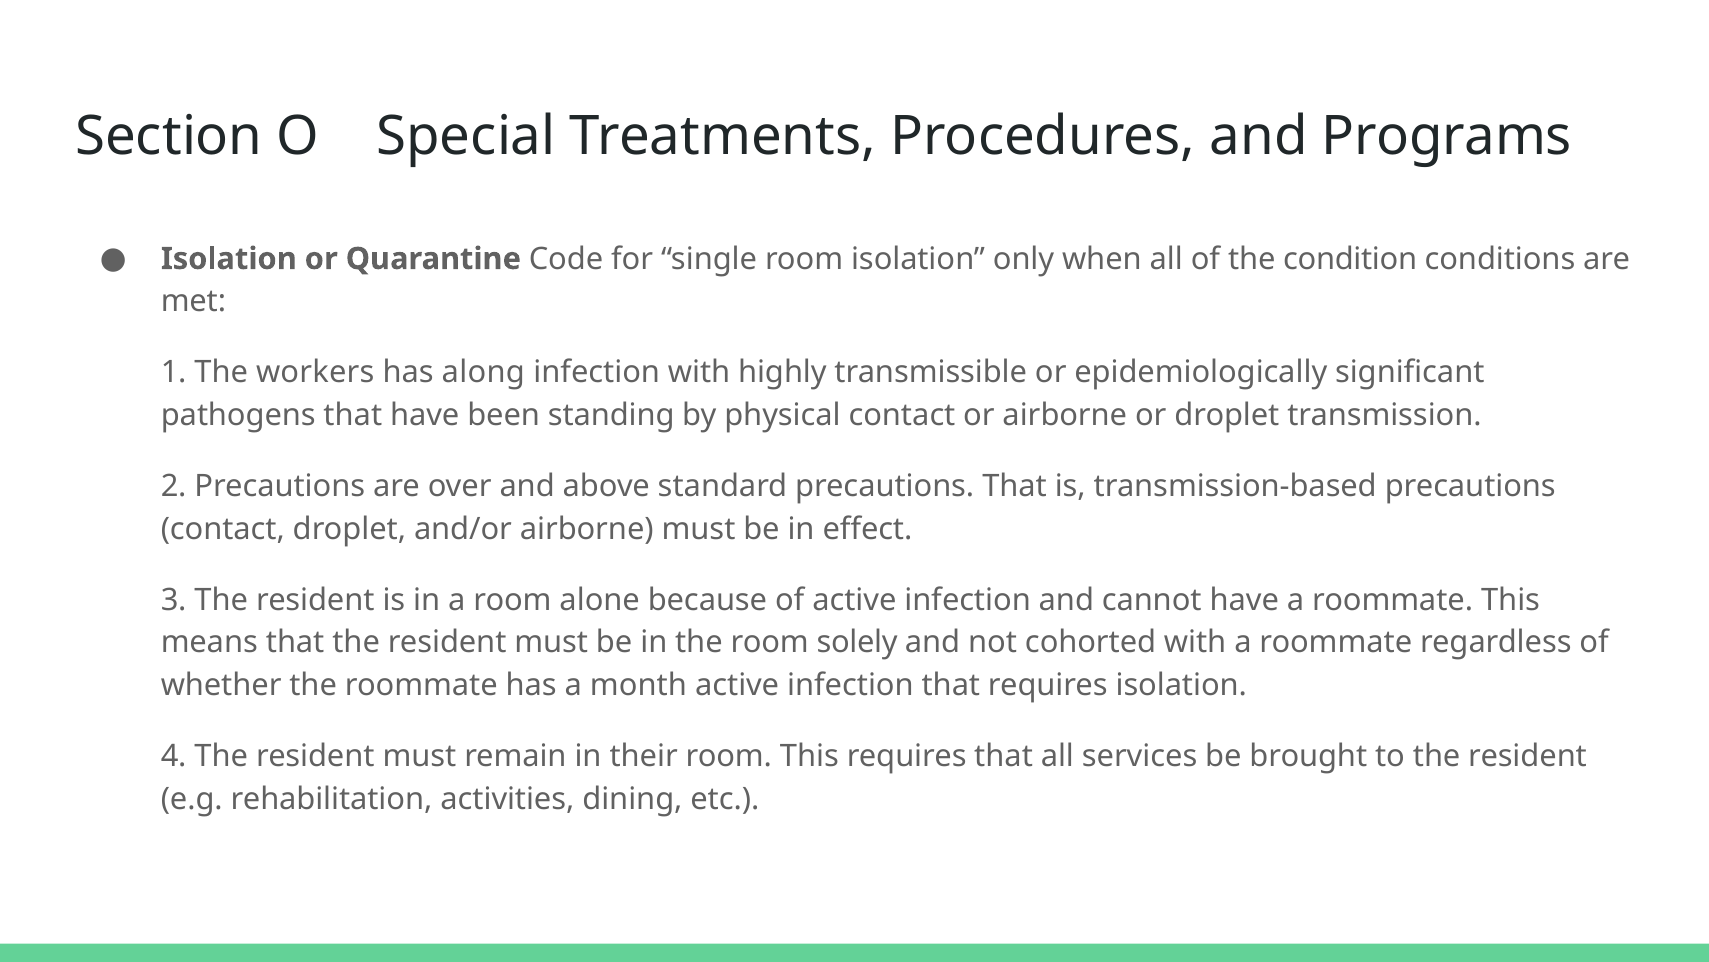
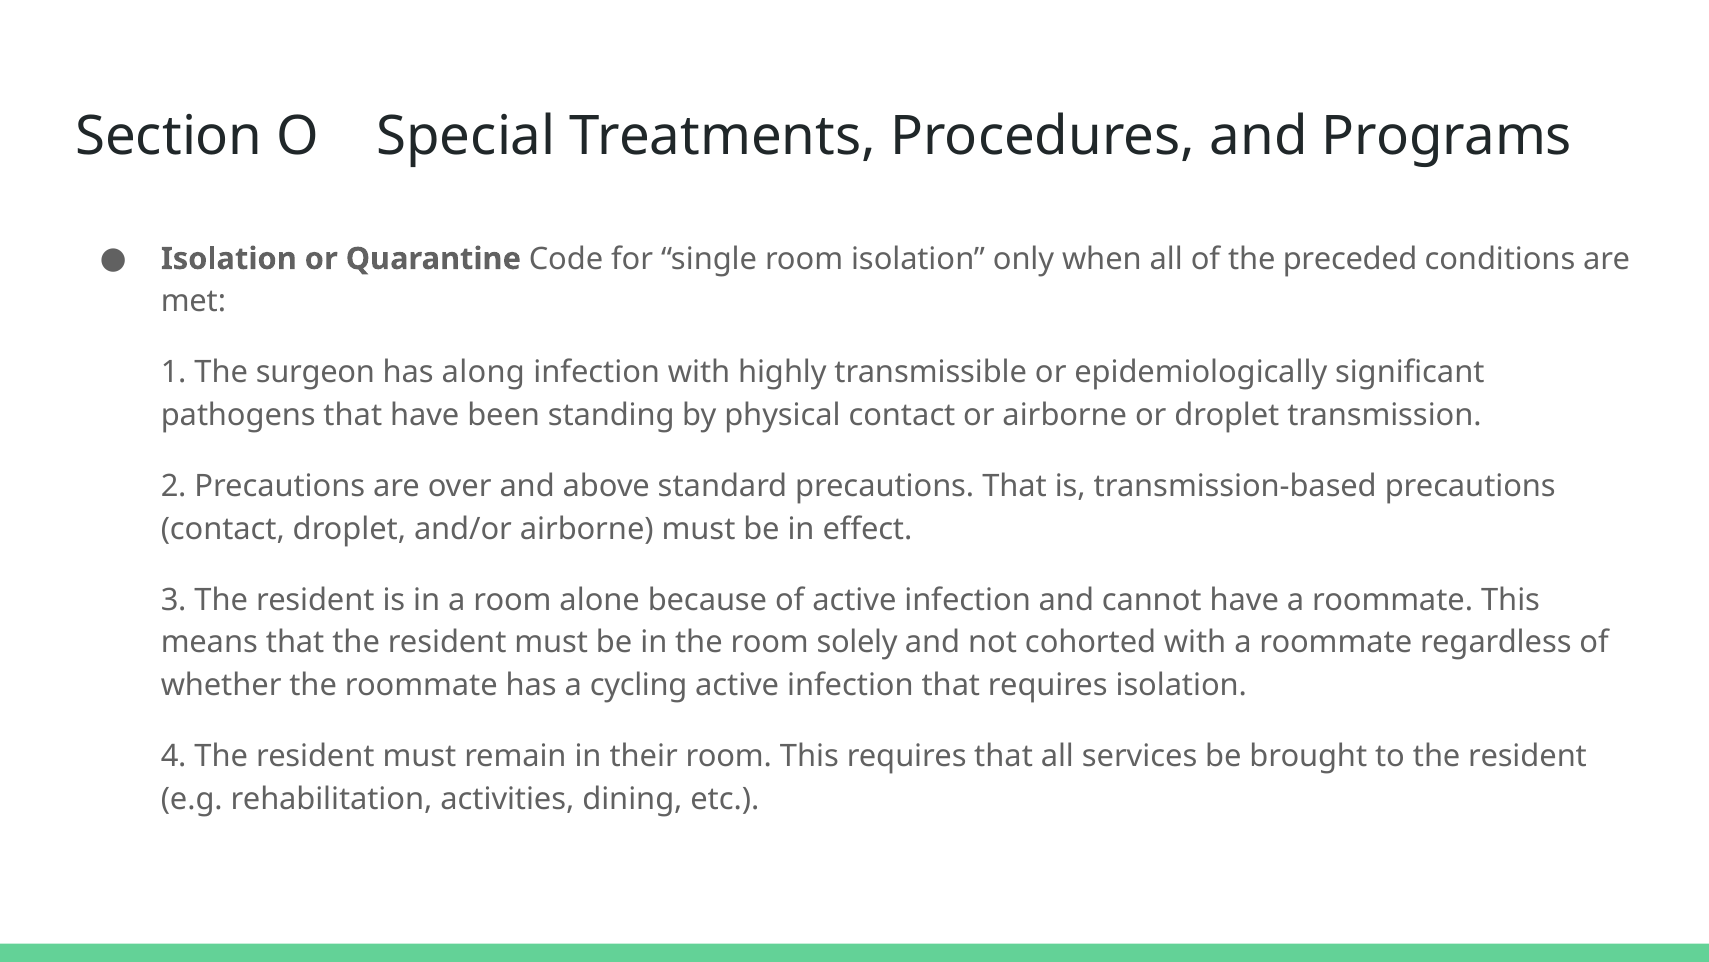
condition: condition -> preceded (1350, 259)
workers: workers -> surgeon (315, 372)
month: month -> cycling (639, 685)
